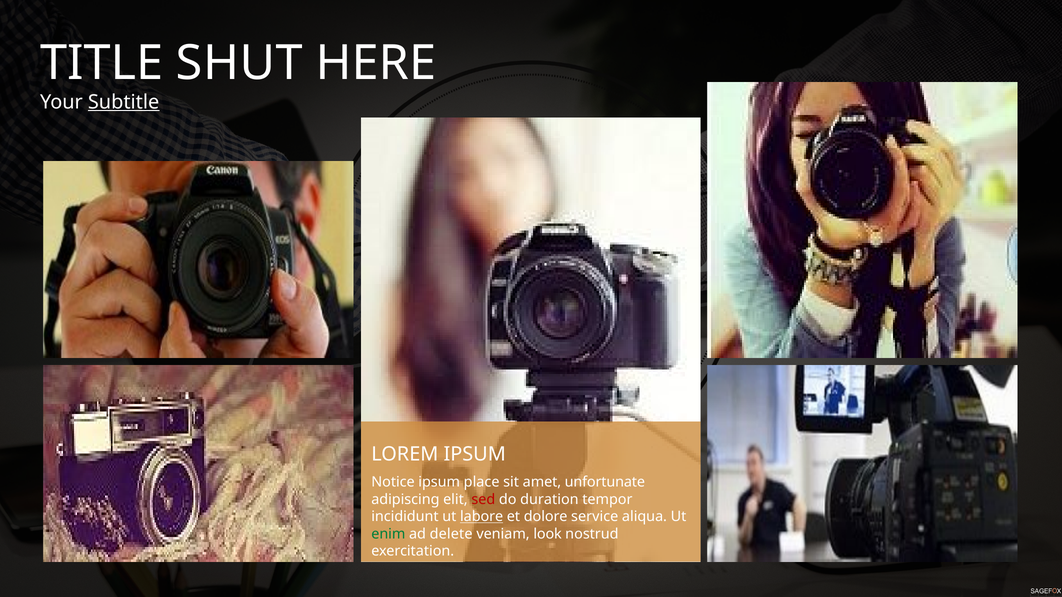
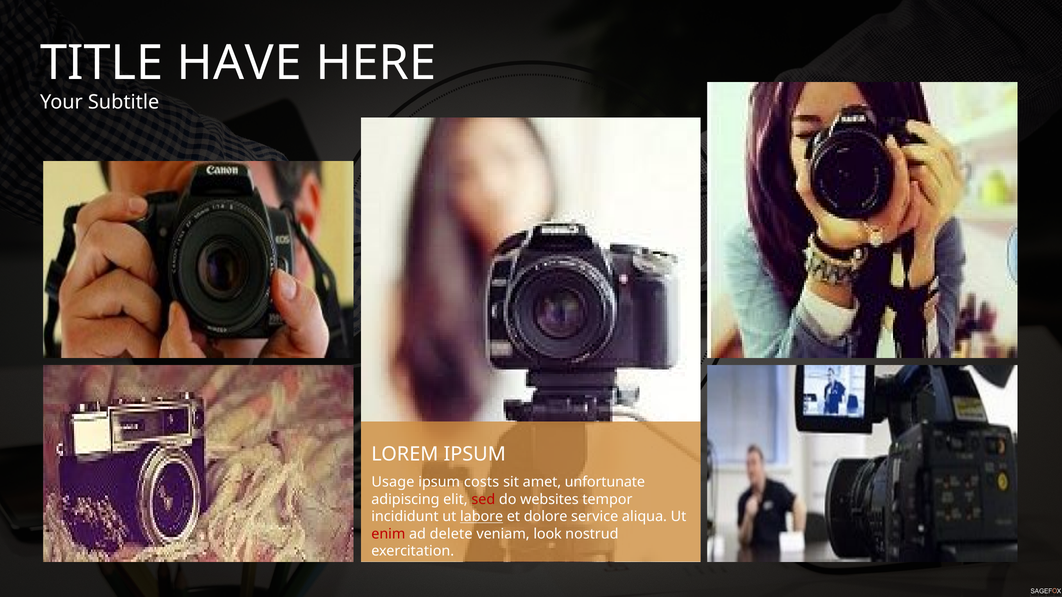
SHUT: SHUT -> HAVE (239, 63)
Subtitle underline: present -> none (124, 102)
Notice: Notice -> Usage (393, 482)
place: place -> costs (482, 482)
duration: duration -> websites (549, 500)
enim colour: green -> red (388, 534)
